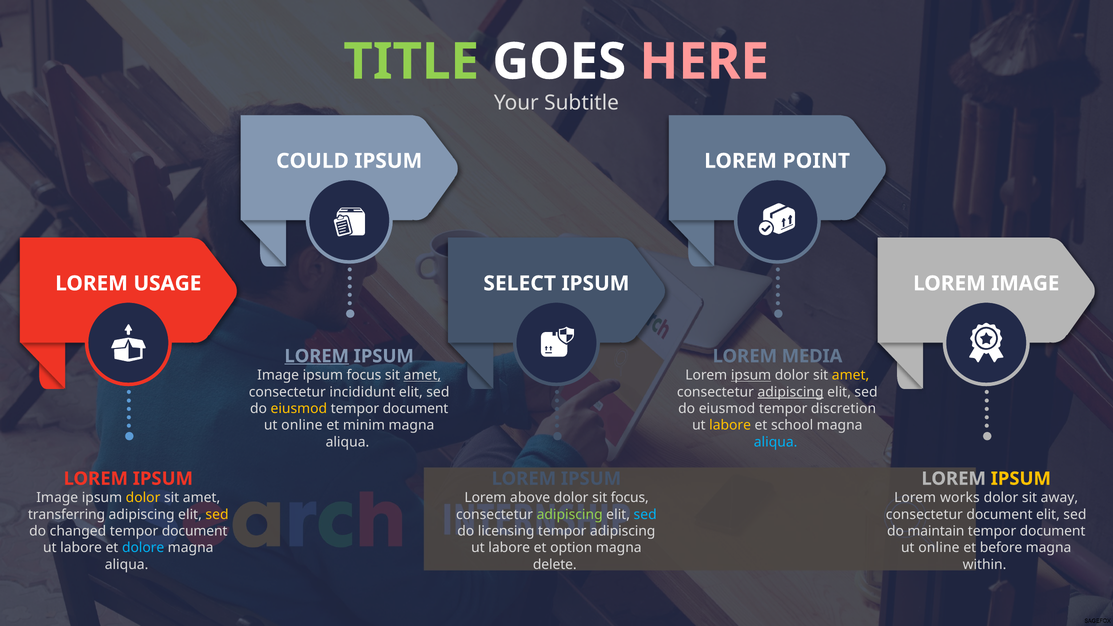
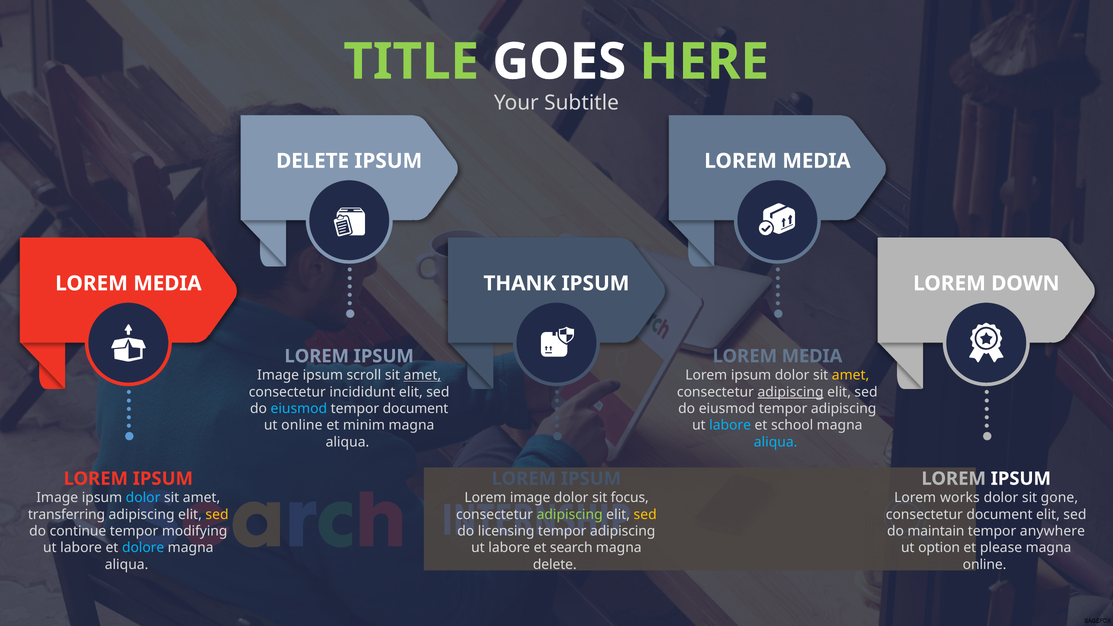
HERE colour: pink -> light green (704, 62)
COULD: COULD -> DELETE (313, 161)
POINT: POINT -> MEDIA (816, 161)
USAGE: USAGE -> MEDIA (167, 283)
SELECT: SELECT -> THANK (520, 283)
LOREM IMAGE: IMAGE -> DOWN (1025, 283)
LOREM underline: present -> none (317, 356)
ipsum focus: focus -> scroll (364, 375)
ipsum underline: present -> none (751, 375)
eiusmod colour: yellow -> light blue (299, 409)
eiusmod tempor discretion: discretion -> adipiscing (844, 409)
labore colour: yellow -> light blue (730, 425)
IPSUM colour: yellow -> white (1021, 479)
dolor colour: yellow -> light blue (143, 498)
Lorem above: above -> image (530, 498)
away: away -> gone (1059, 498)
sed colour: light blue -> yellow (645, 515)
changed: changed -> continue (78, 531)
document: document -> modifying (195, 531)
document: document -> anywhere (1052, 531)
option: option -> search (571, 548)
online: online -> option (939, 548)
before: before -> please (1001, 548)
within: within -> online (985, 565)
